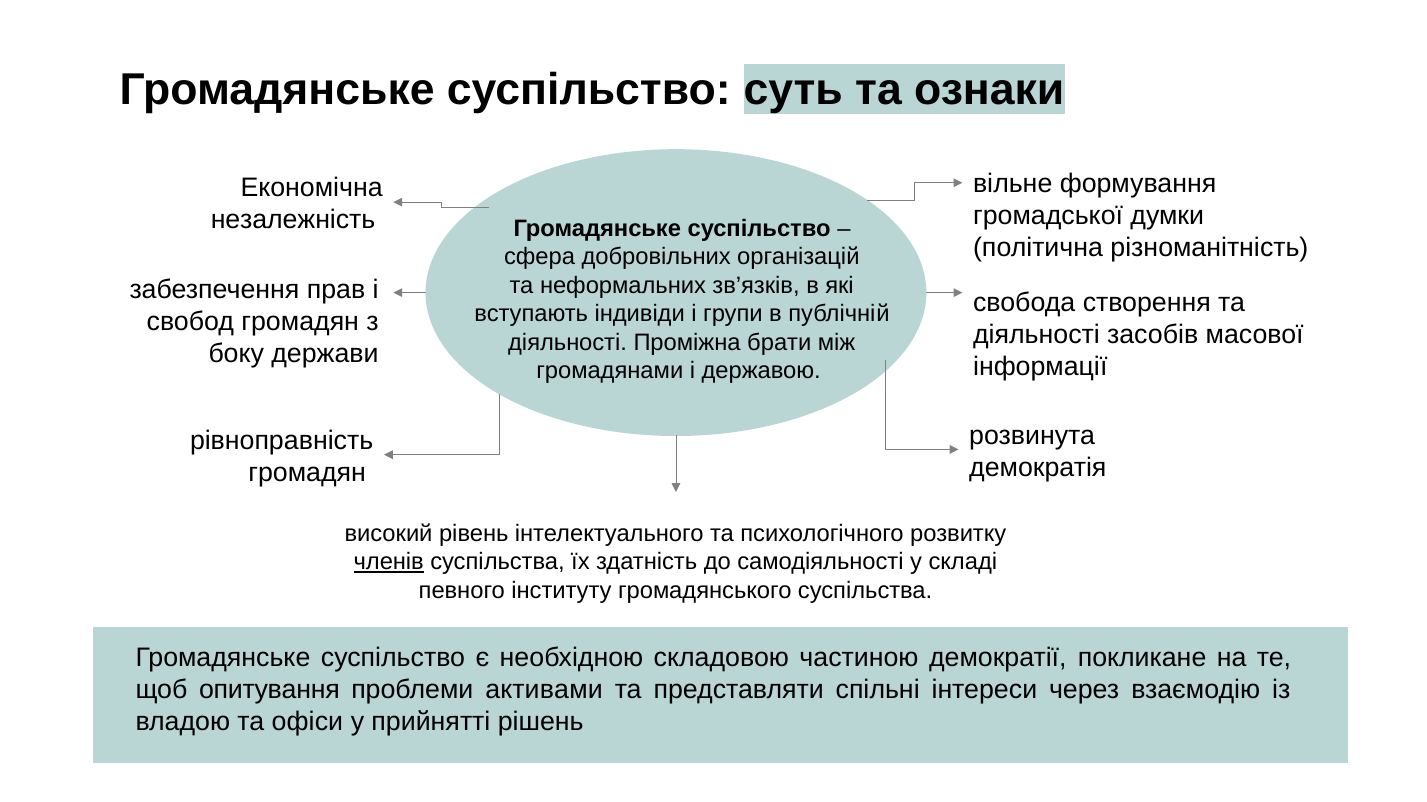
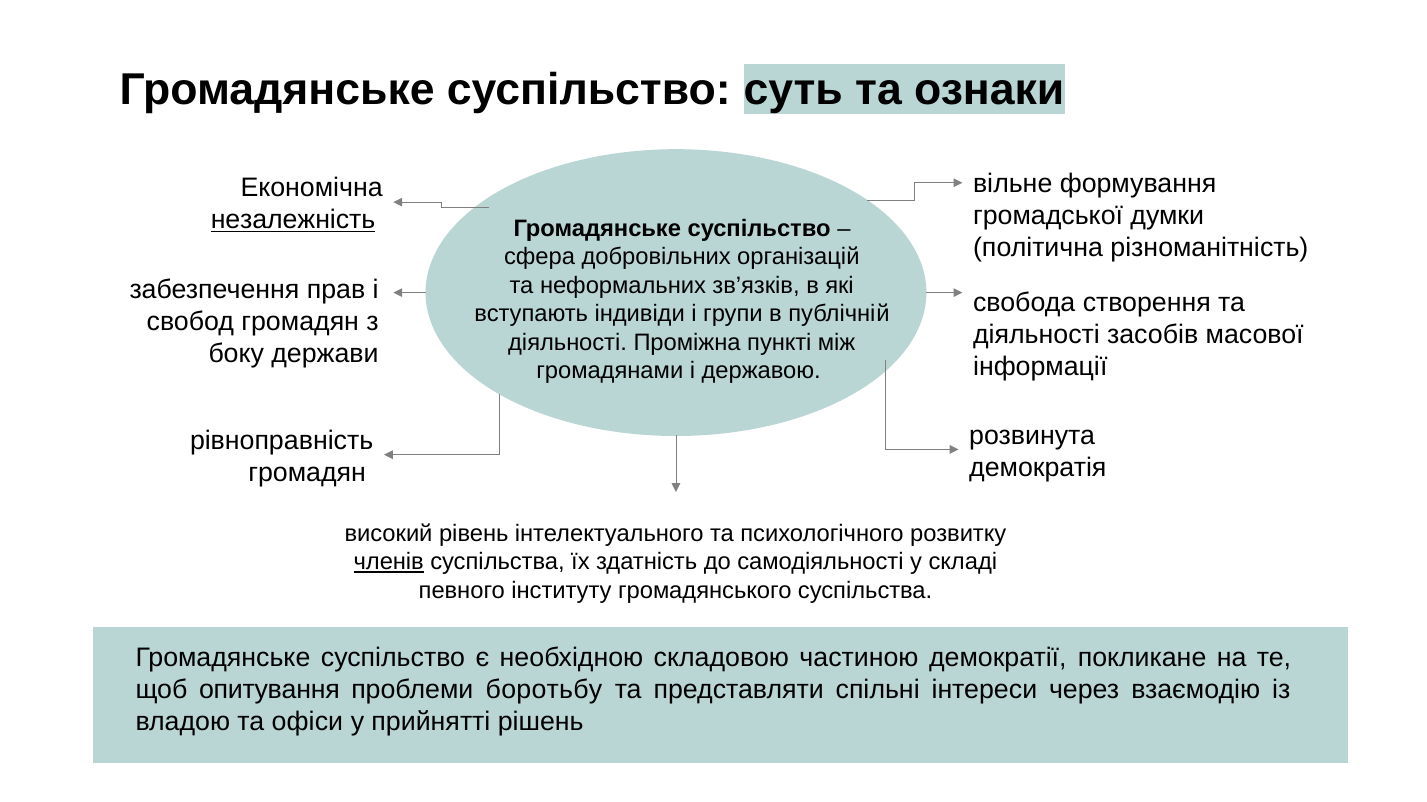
незалежність underline: none -> present (293, 220)
брати: брати -> пункті (779, 343)
активами: активами -> боротьбу (544, 690)
